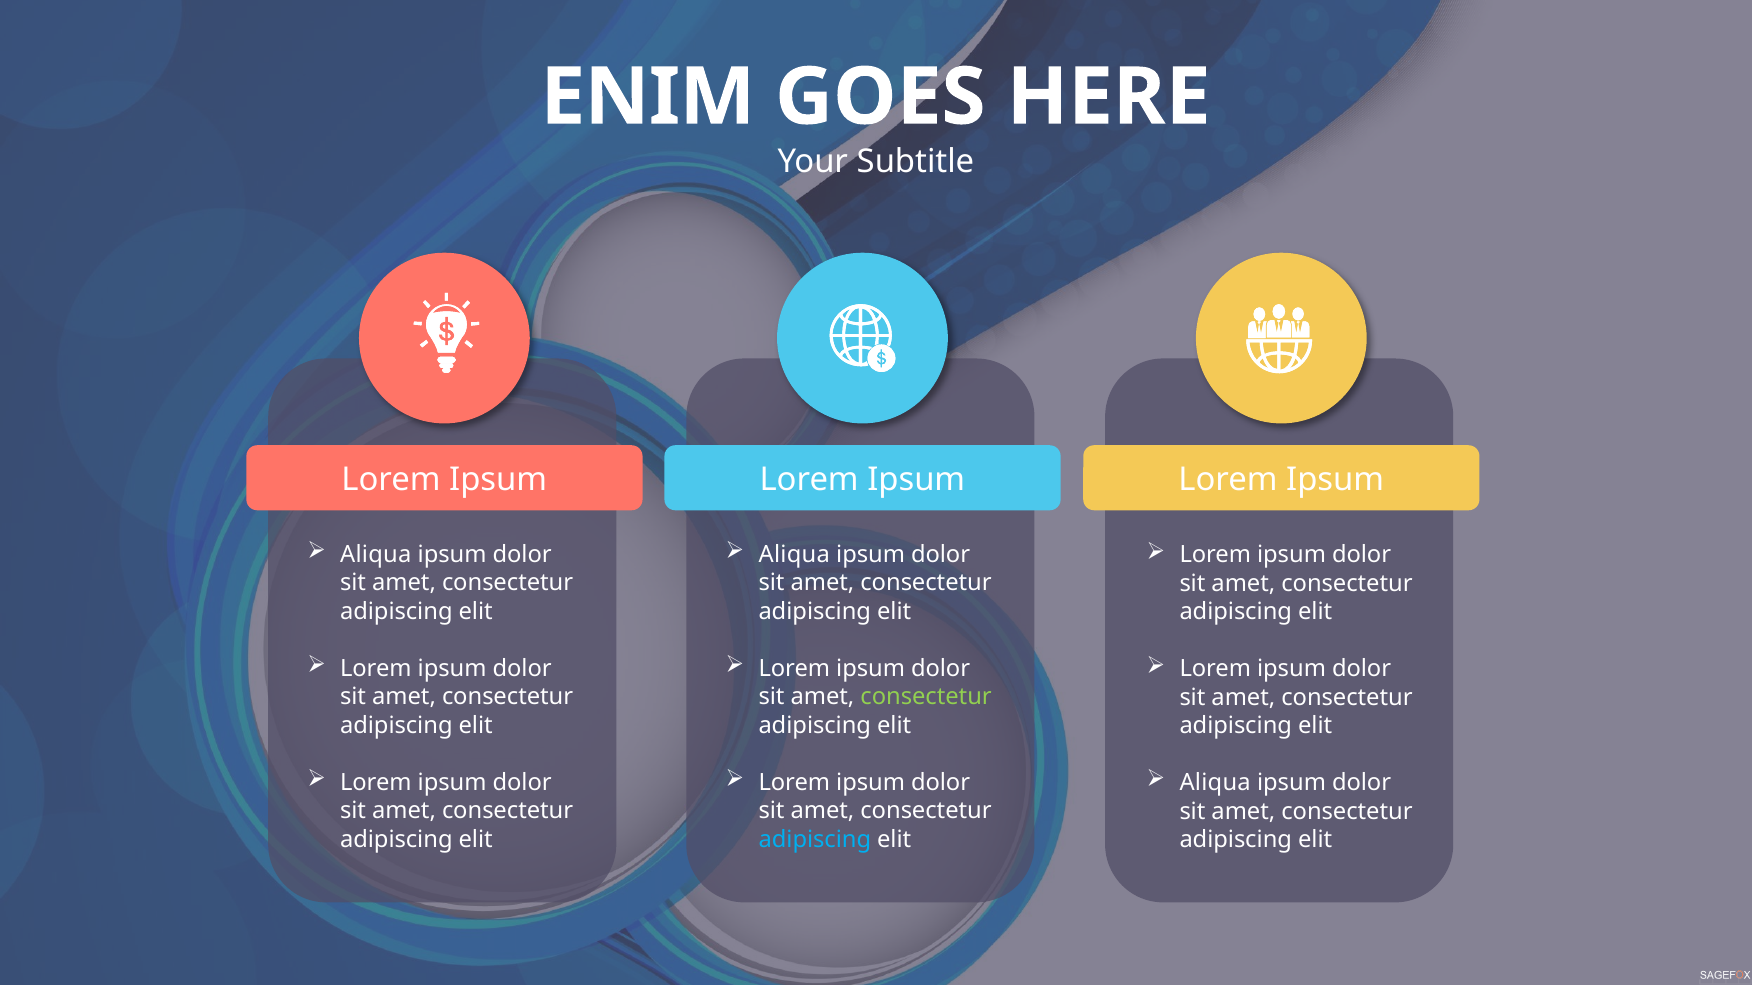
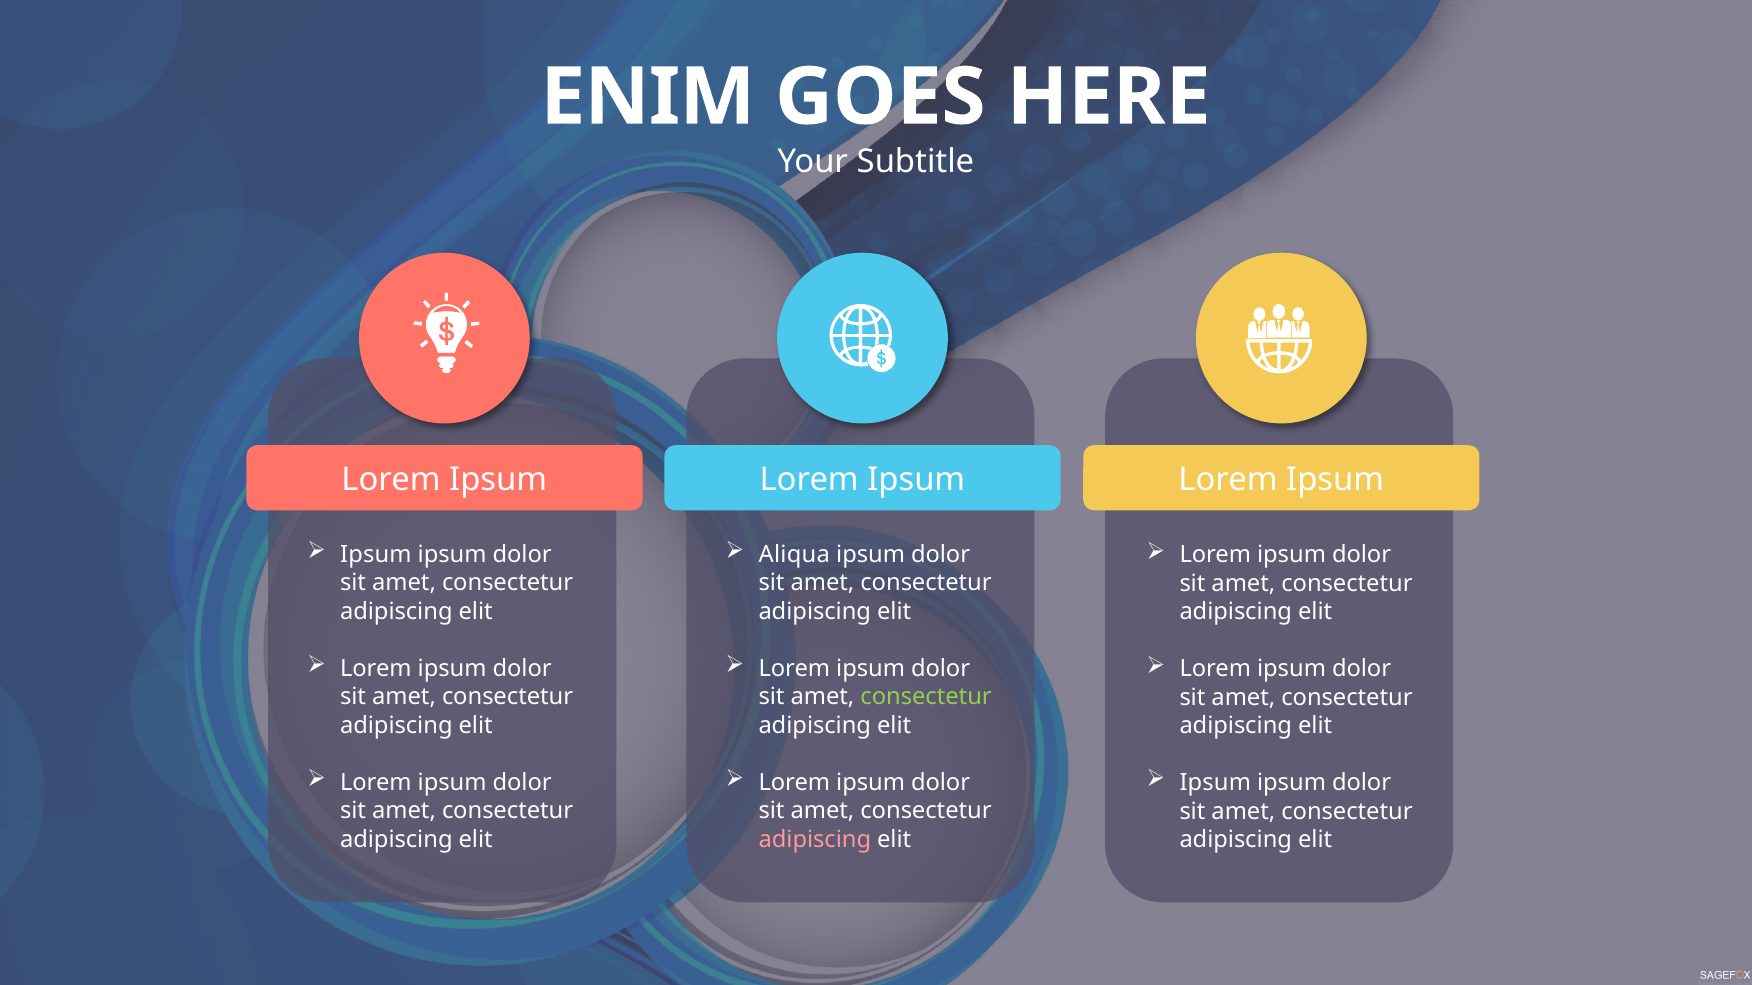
Aliqua: Aliqua -> Ipsum (376, 555)
Aliqua: Aliqua -> Ipsum (1215, 783)
adipiscing colour: light blue -> pink (815, 840)
